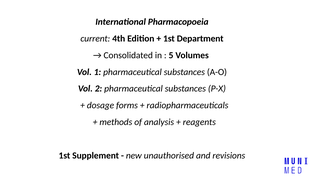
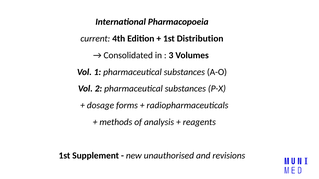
Department: Department -> Distribution (200, 39)
5: 5 -> 3 (171, 55)
